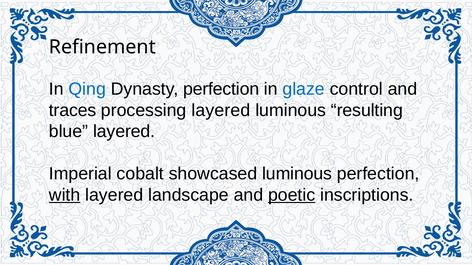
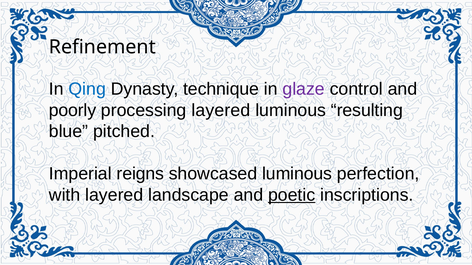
Dynasty perfection: perfection -> technique (221, 89)
glaze colour: blue -> purple (304, 89)
traces: traces -> poorly (73, 110)
blue layered: layered -> pitched (124, 132)
cobalt: cobalt -> reigns (140, 174)
with underline: present -> none (65, 195)
